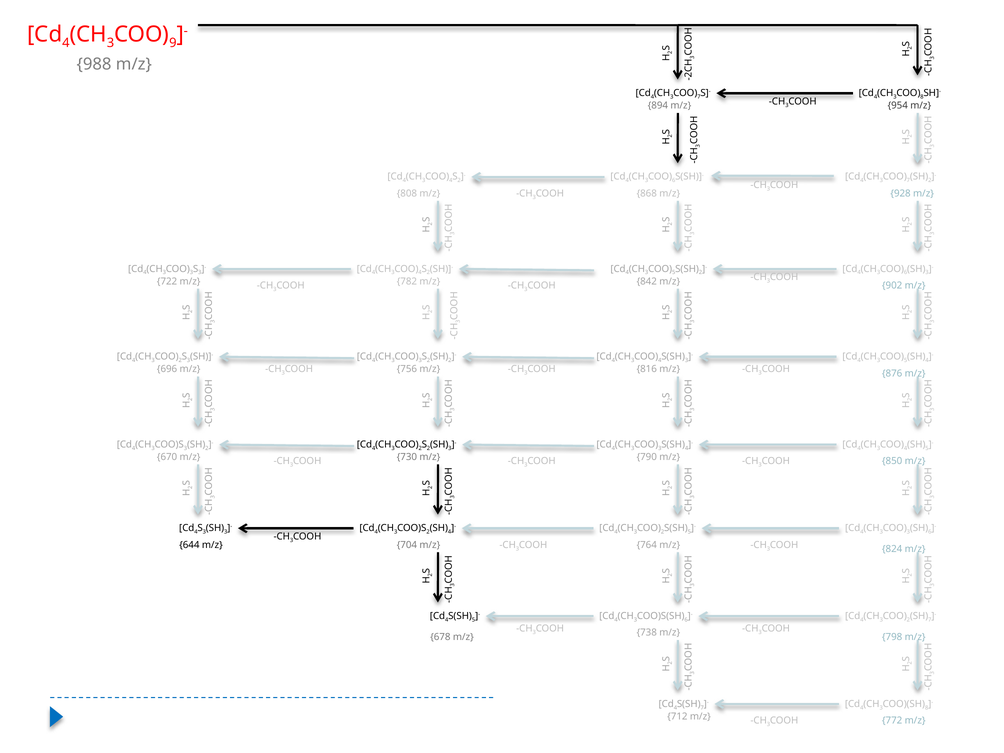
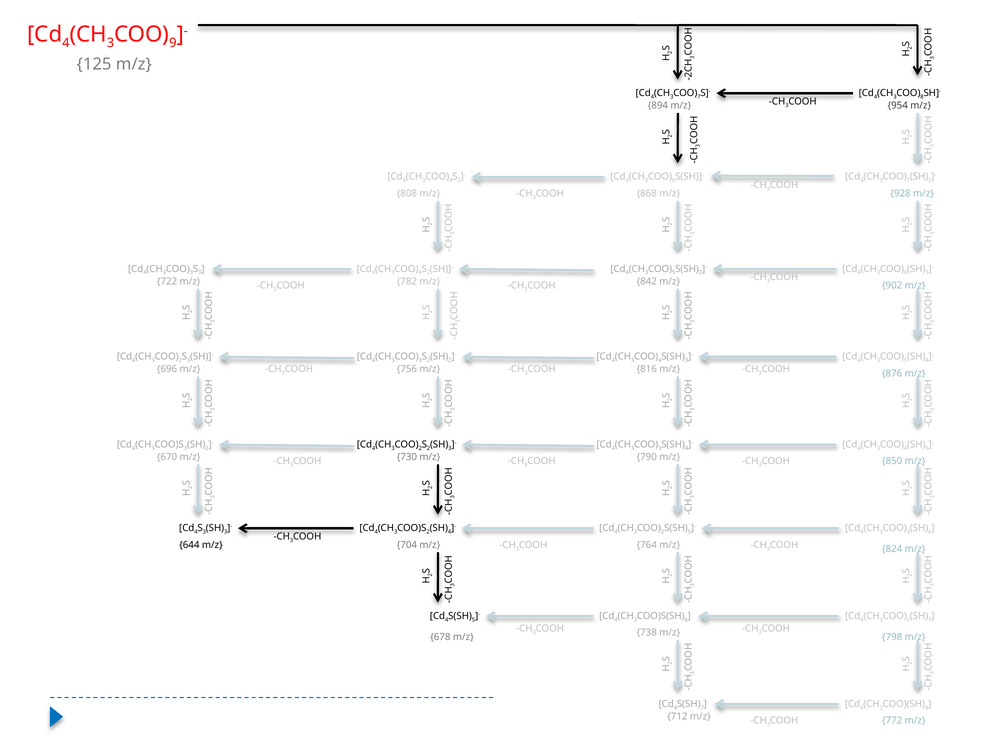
988: 988 -> 125 (94, 64)
